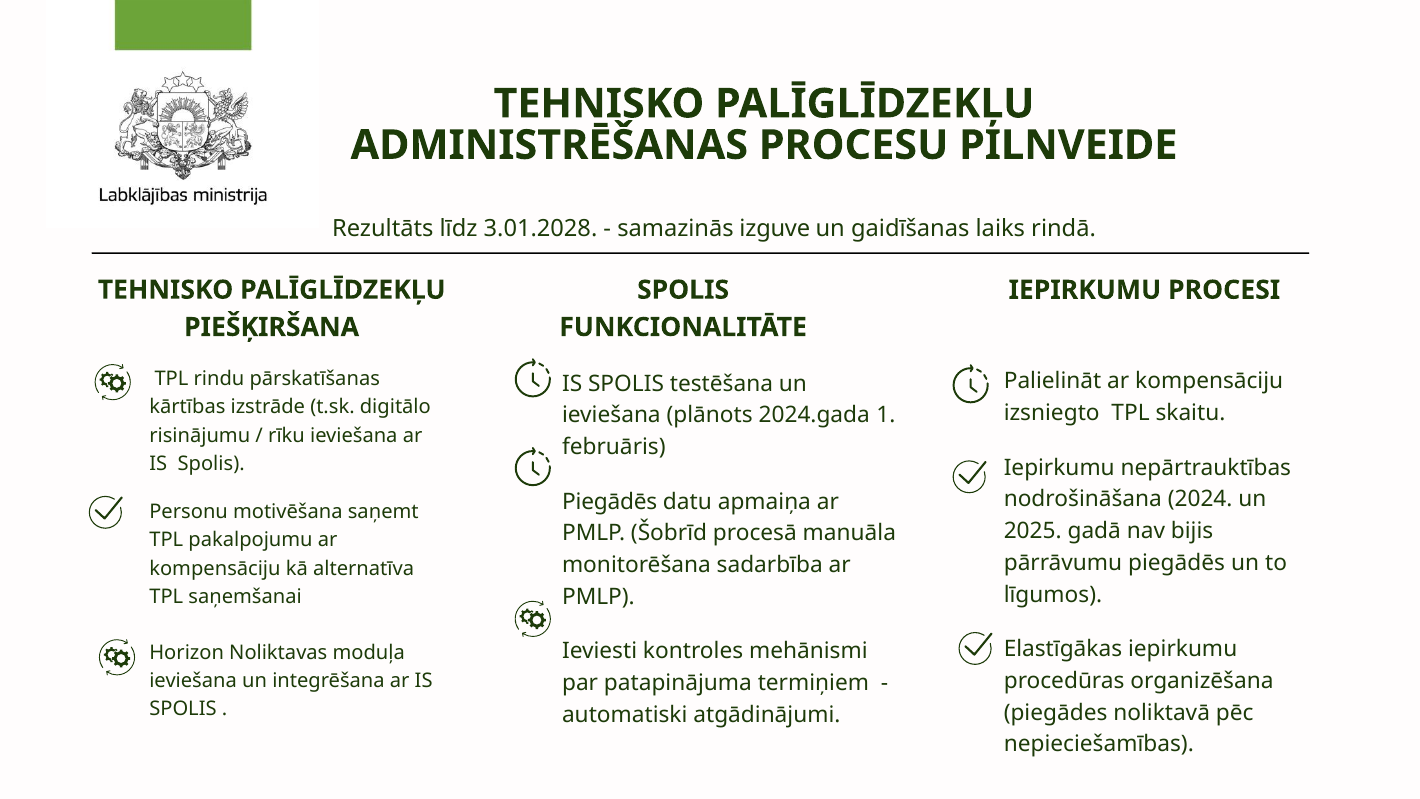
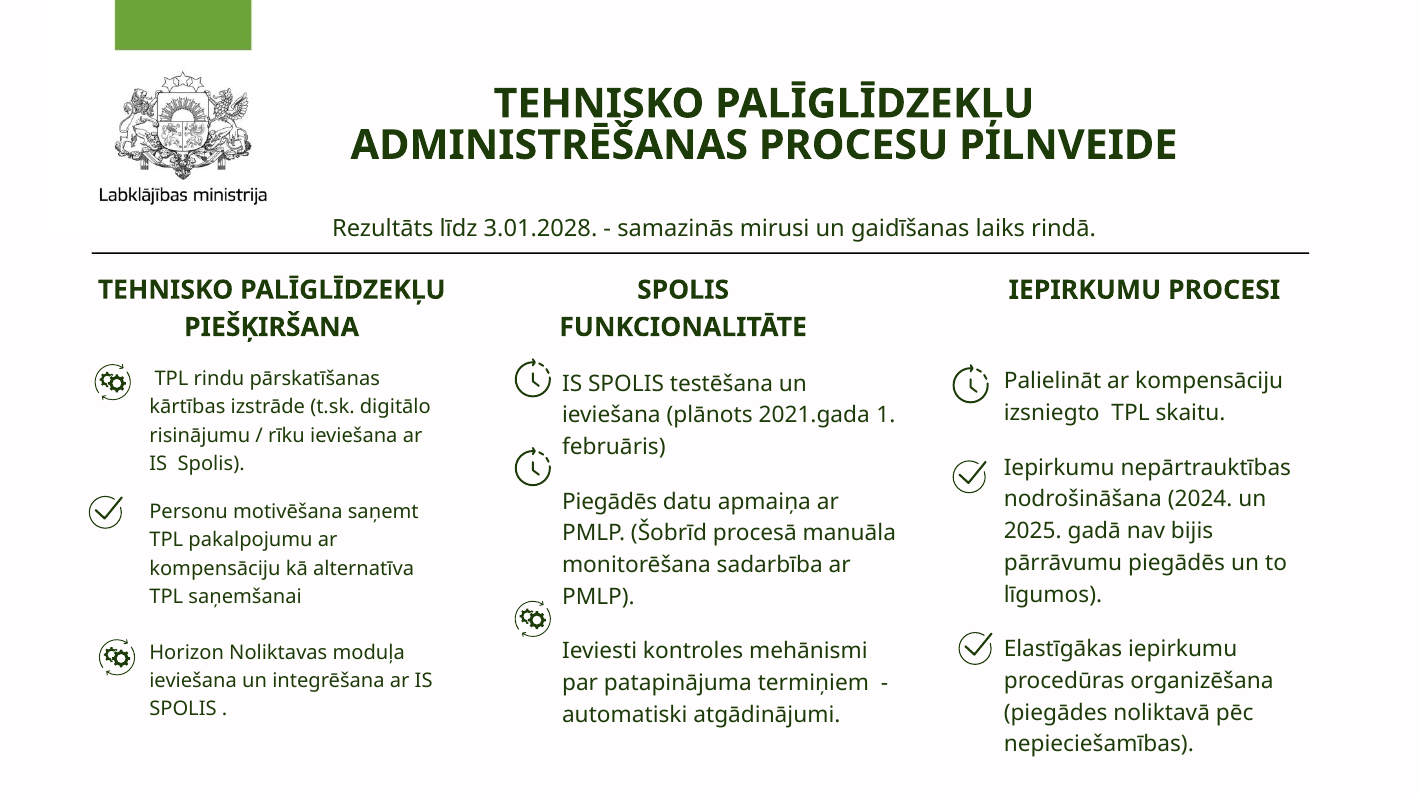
izguve: izguve -> mirusi (775, 229)
2024.gada: 2024.gada -> 2021.gada (814, 415)
